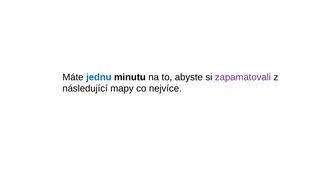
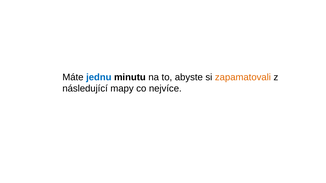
zapamatovali colour: purple -> orange (243, 77)
